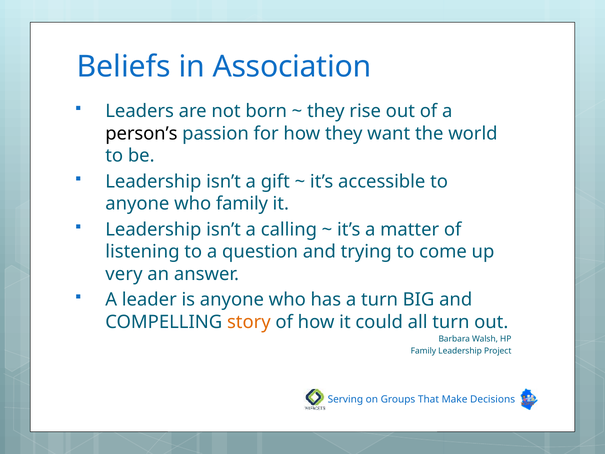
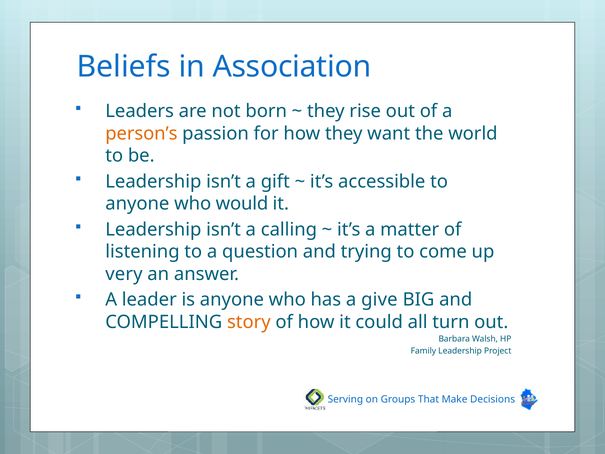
person’s colour: black -> orange (141, 133)
who family: family -> would (242, 204)
a turn: turn -> give (379, 300)
